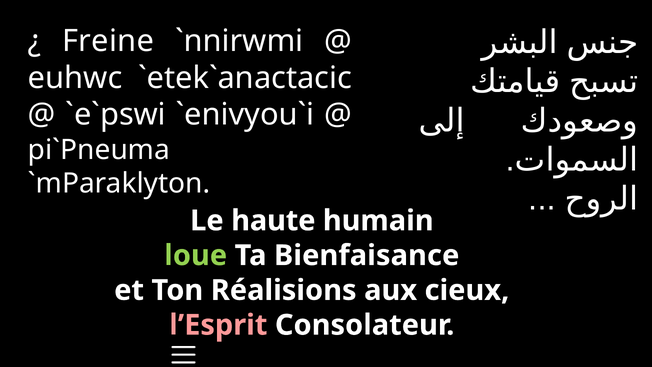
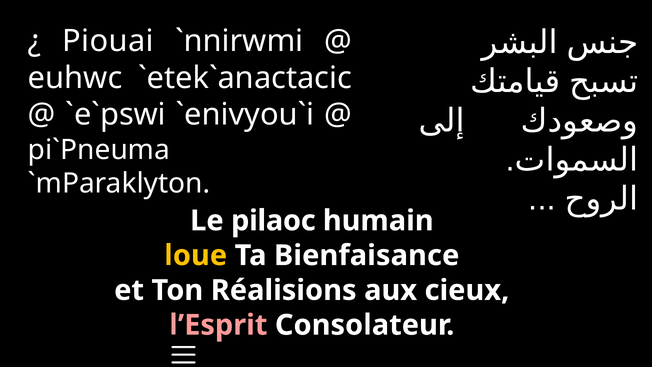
Freine: Freine -> Piouai (108, 41)
haute: haute -> pilaoc (273, 221)
loue colour: light green -> yellow (196, 255)
